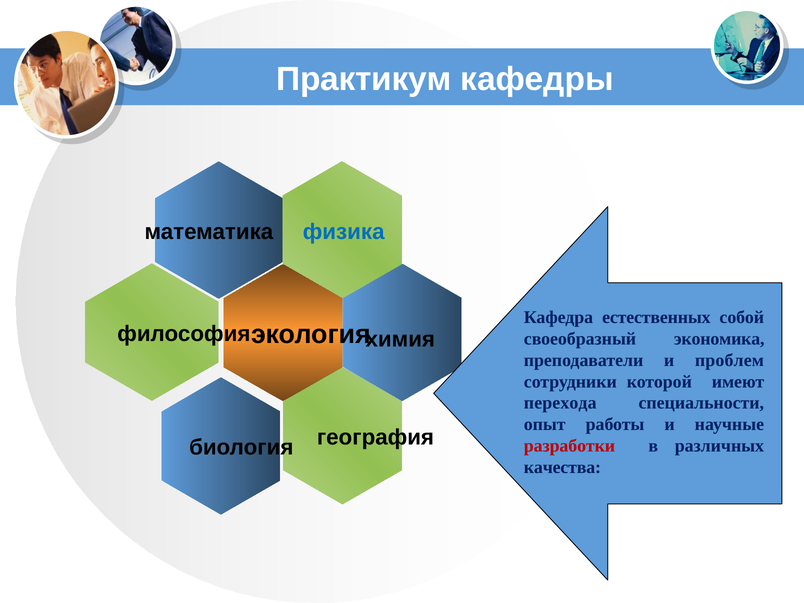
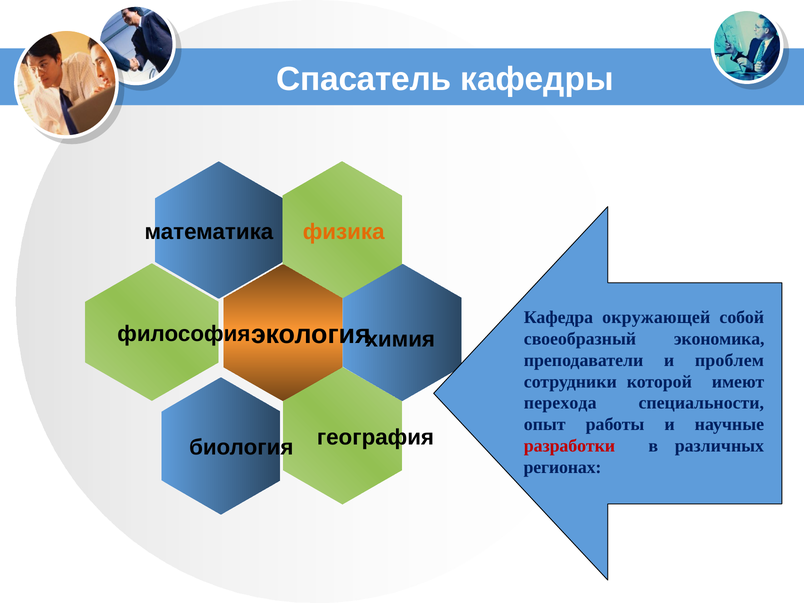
Практикум: Практикум -> Спасатель (364, 79)
физика colour: blue -> orange (344, 232)
естественных: естественных -> окружающей (656, 317)
качества: качества -> регионах (562, 467)
